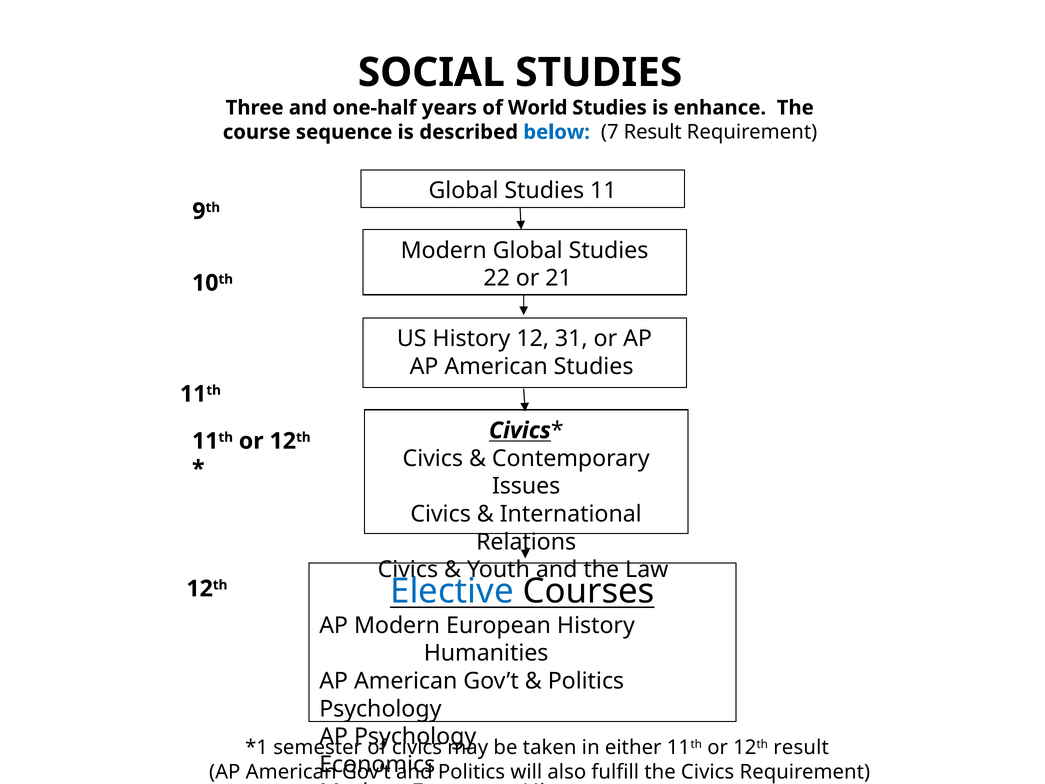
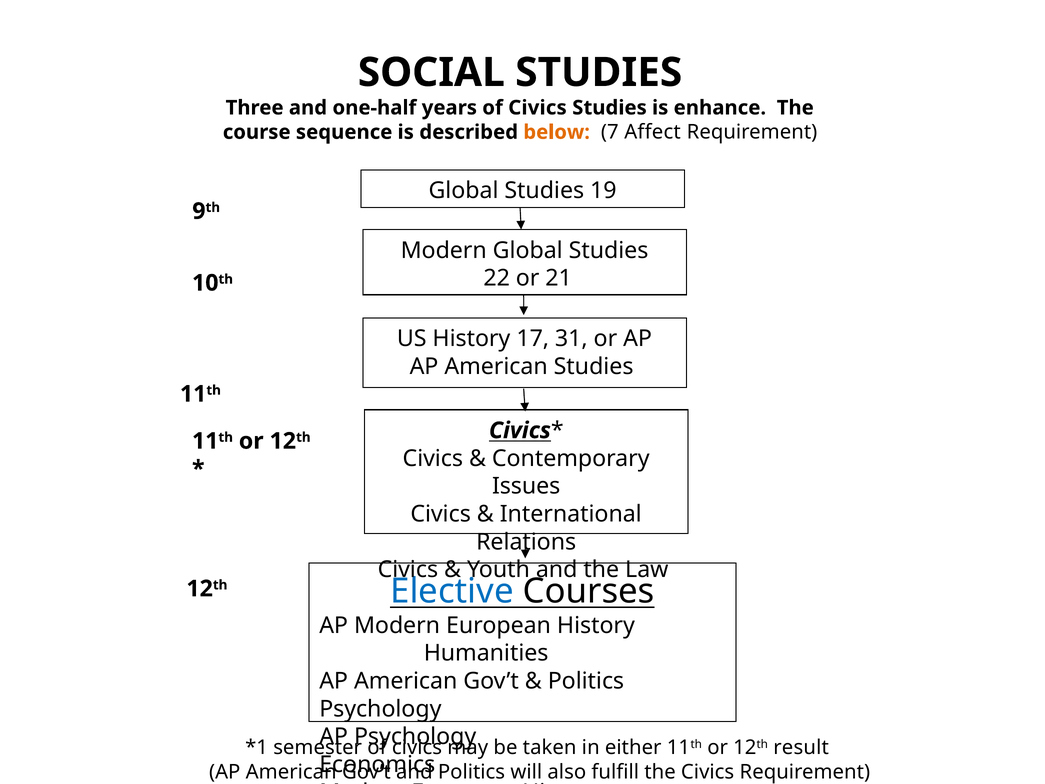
years of World: World -> Civics (537, 108)
below colour: blue -> orange (557, 132)
7 Result: Result -> Affect (653, 132)
11: 11 -> 19 (603, 191)
12: 12 -> 17 (533, 339)
